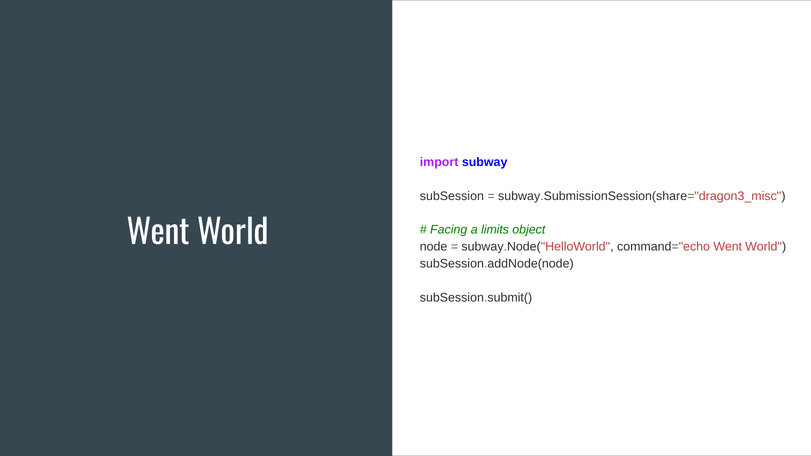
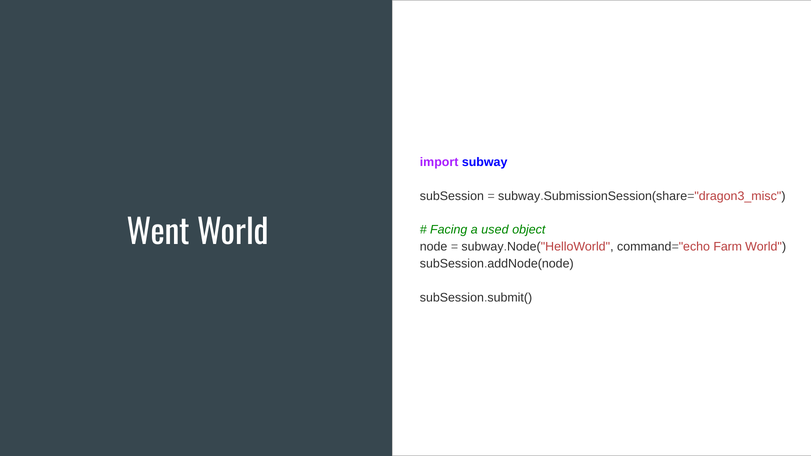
limits: limits -> used (495, 230)
command="echo Went: Went -> Farm (728, 247)
